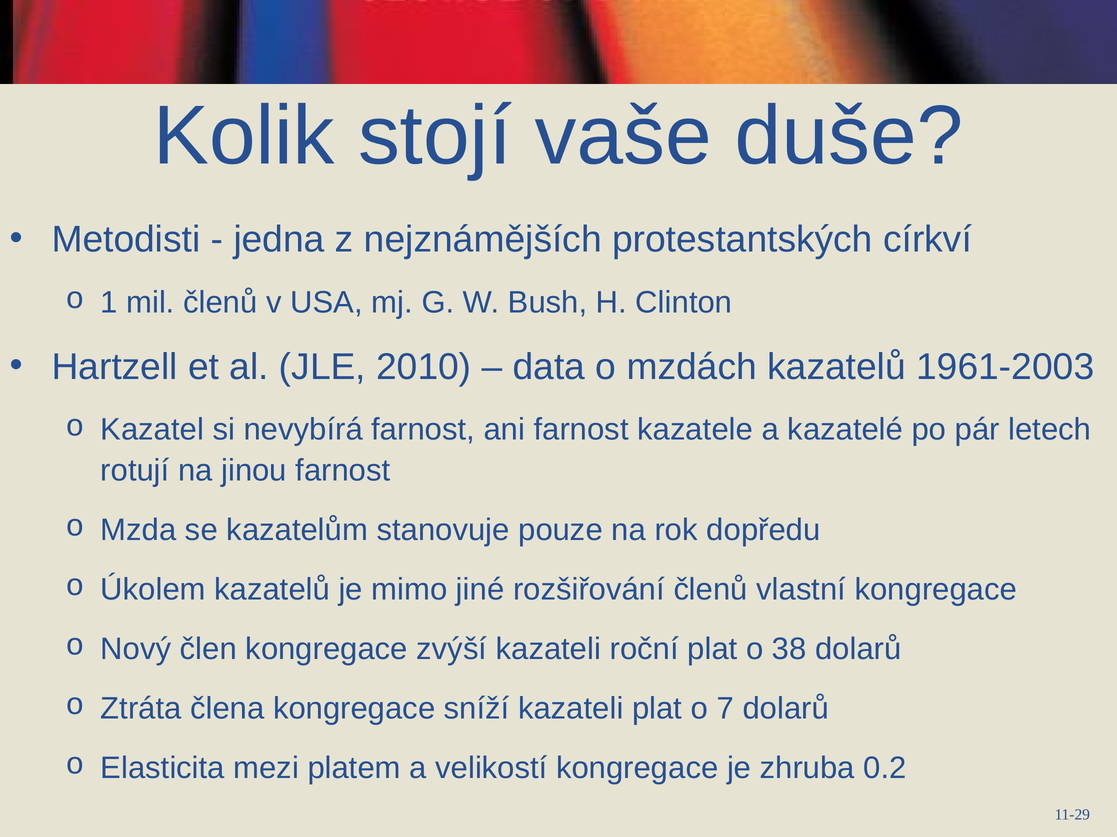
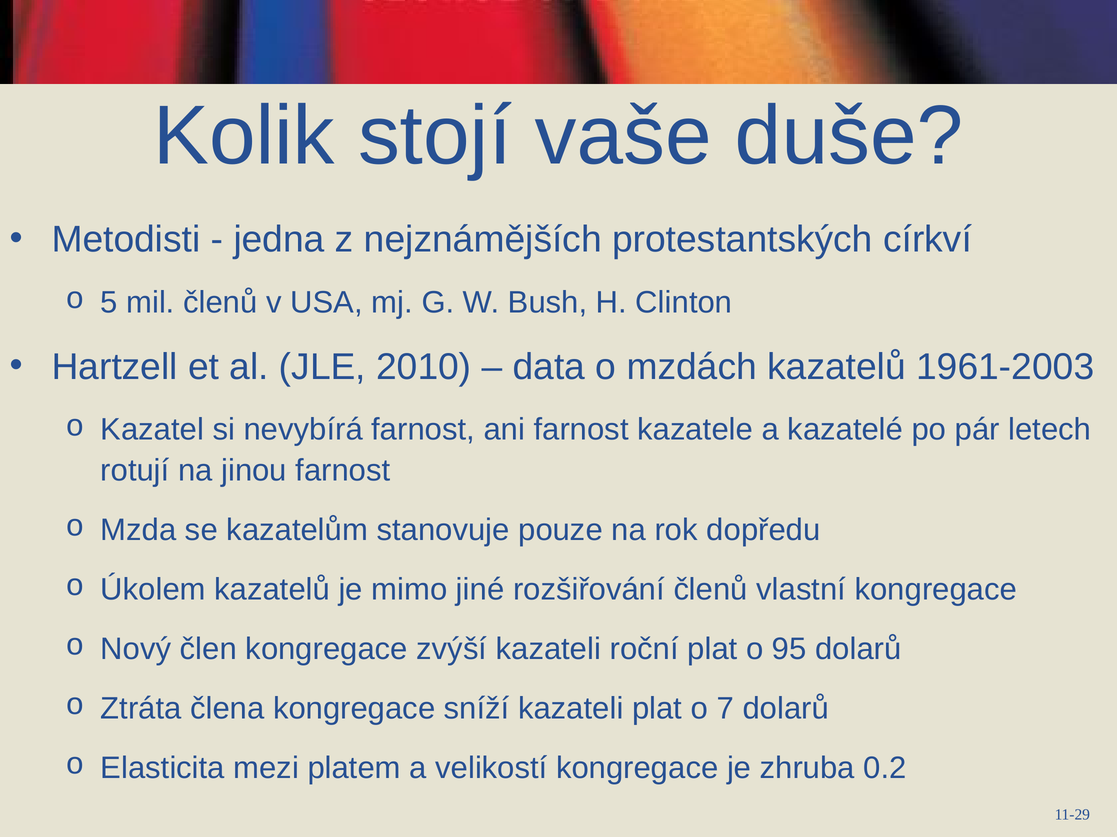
1: 1 -> 5 (109, 303)
38: 38 -> 95 (789, 649)
